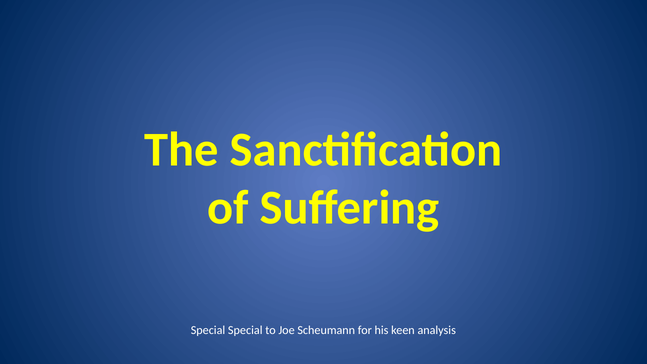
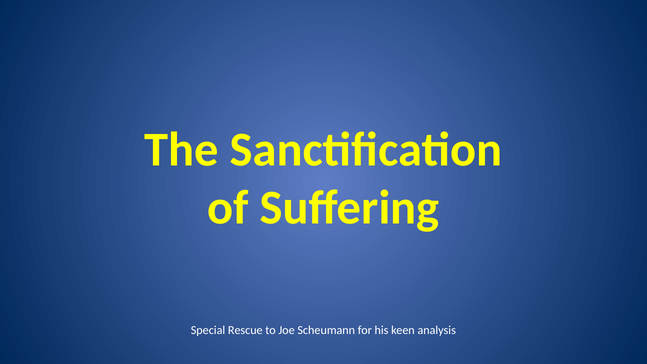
Special Special: Special -> Rescue (245, 330)
